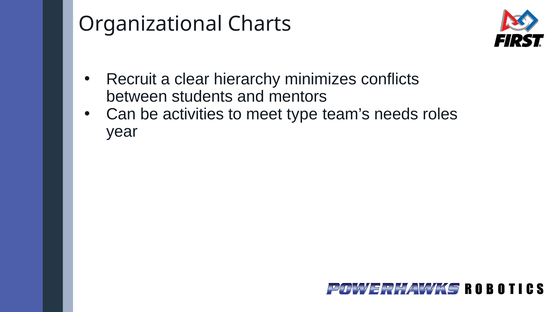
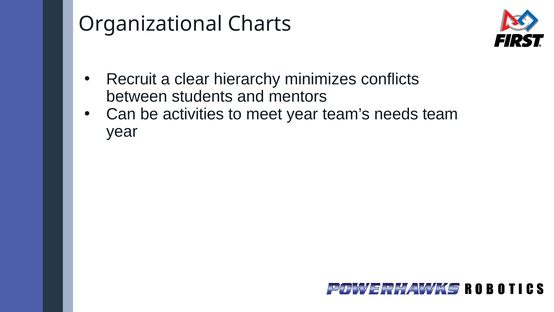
meet type: type -> year (302, 114)
roles: roles -> team (440, 114)
